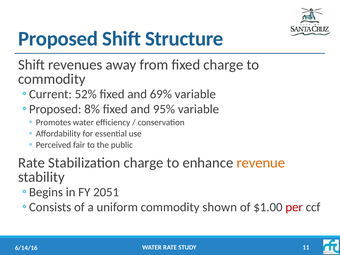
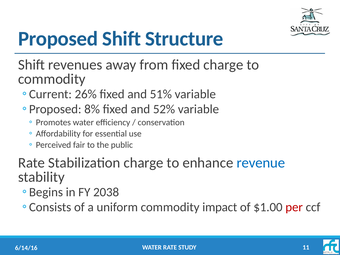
52%: 52% -> 26% (86, 94)
69%: 69% -> 51% (161, 94)
95%: 95% -> 52% (164, 109)
revenue colour: orange -> blue (261, 163)
2051: 2051 -> 2038 (106, 192)
shown: shown -> impact (220, 207)
